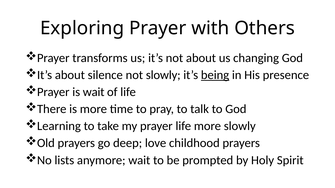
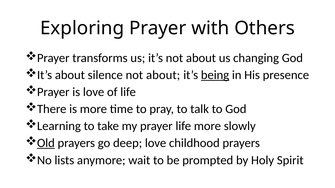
silence not slowly: slowly -> about (163, 75)
is wait: wait -> love (94, 92)
Old underline: none -> present (46, 143)
